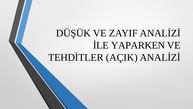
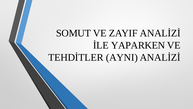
DÜŞÜK: DÜŞÜK -> SOMUT (73, 33)
AÇIK: AÇIK -> AYNI (122, 57)
